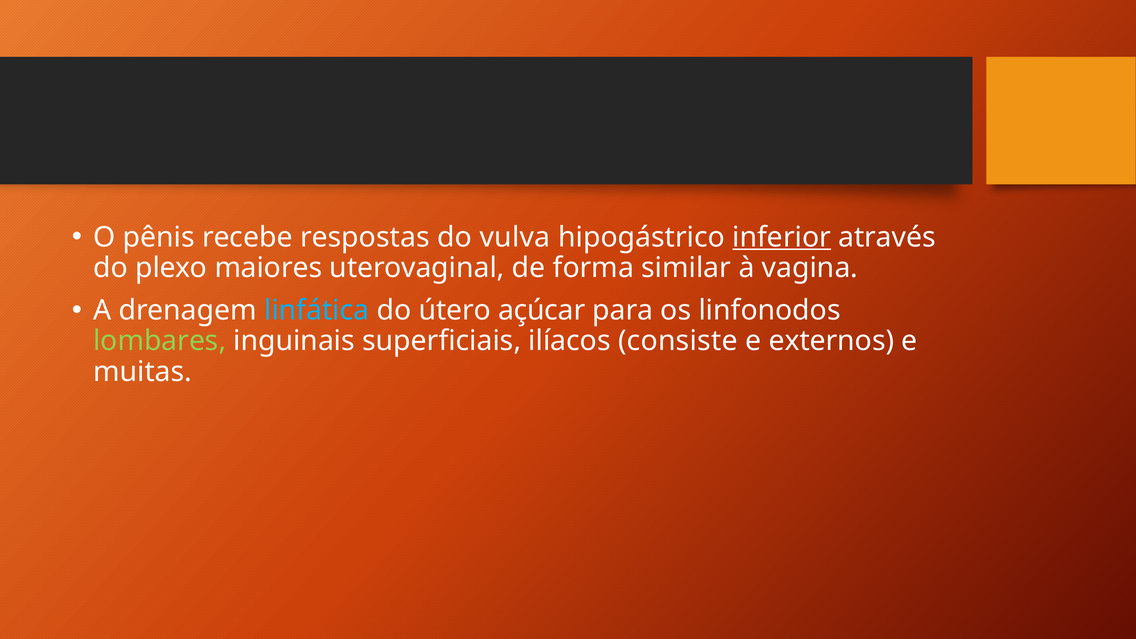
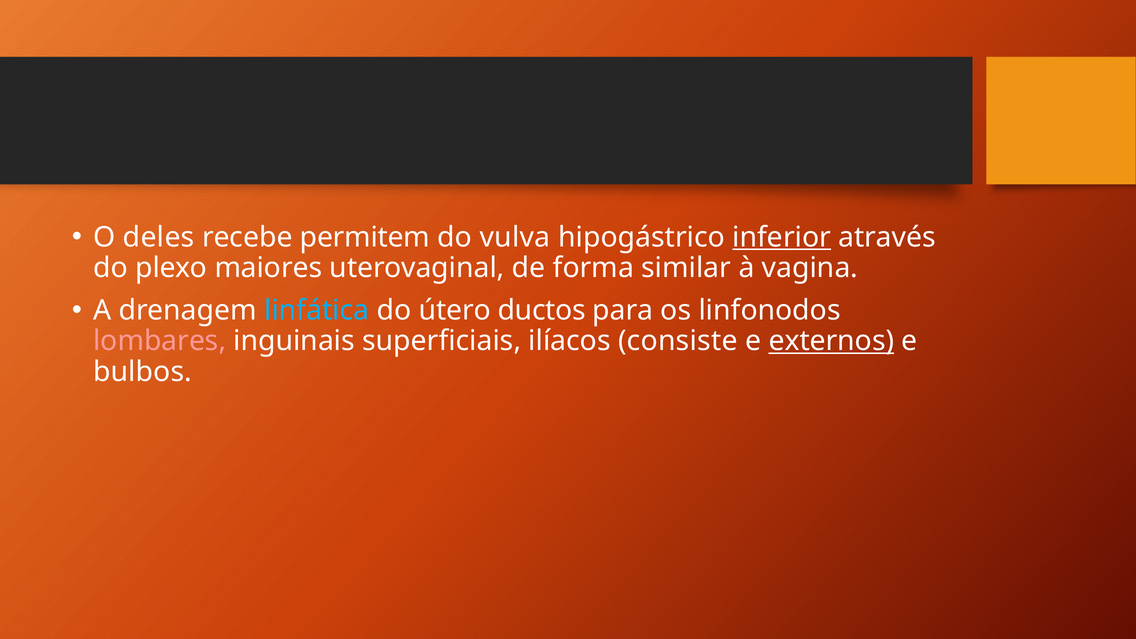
pênis: pênis -> deles (159, 237)
respostas: respostas -> permitem (365, 237)
açúcar: açúcar -> ductos (542, 310)
lombares colour: light green -> pink (160, 341)
externos underline: none -> present (831, 341)
muitas: muitas -> bulbos (143, 372)
